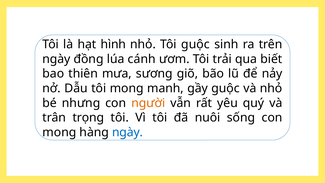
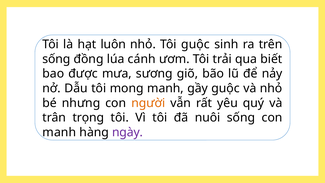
hình: hình -> luôn (113, 44)
ngày: ngày -> sống (56, 59)
thiên: thiên -> được (83, 74)
mong: mong -> manh (59, 132)
ngày colour: blue -> purple (127, 132)
